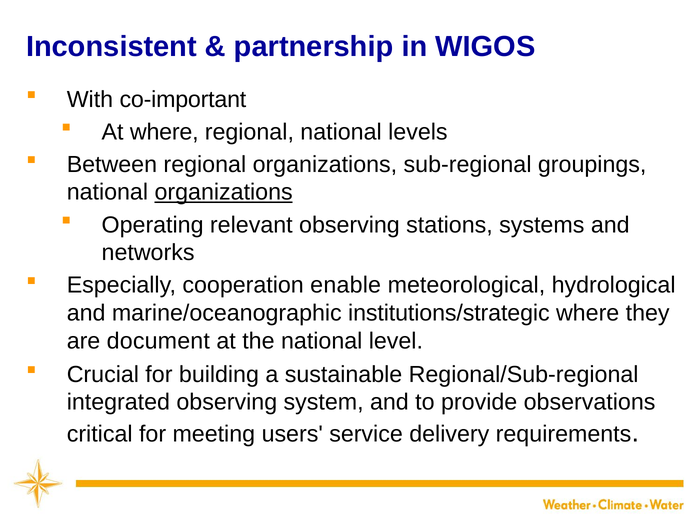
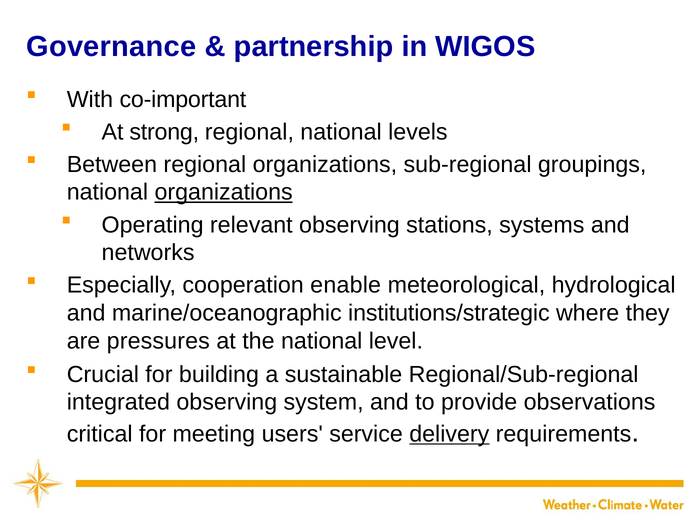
Inconsistent: Inconsistent -> Governance (111, 47)
At where: where -> strong (164, 132)
document: document -> pressures (158, 341)
delivery underline: none -> present (449, 434)
